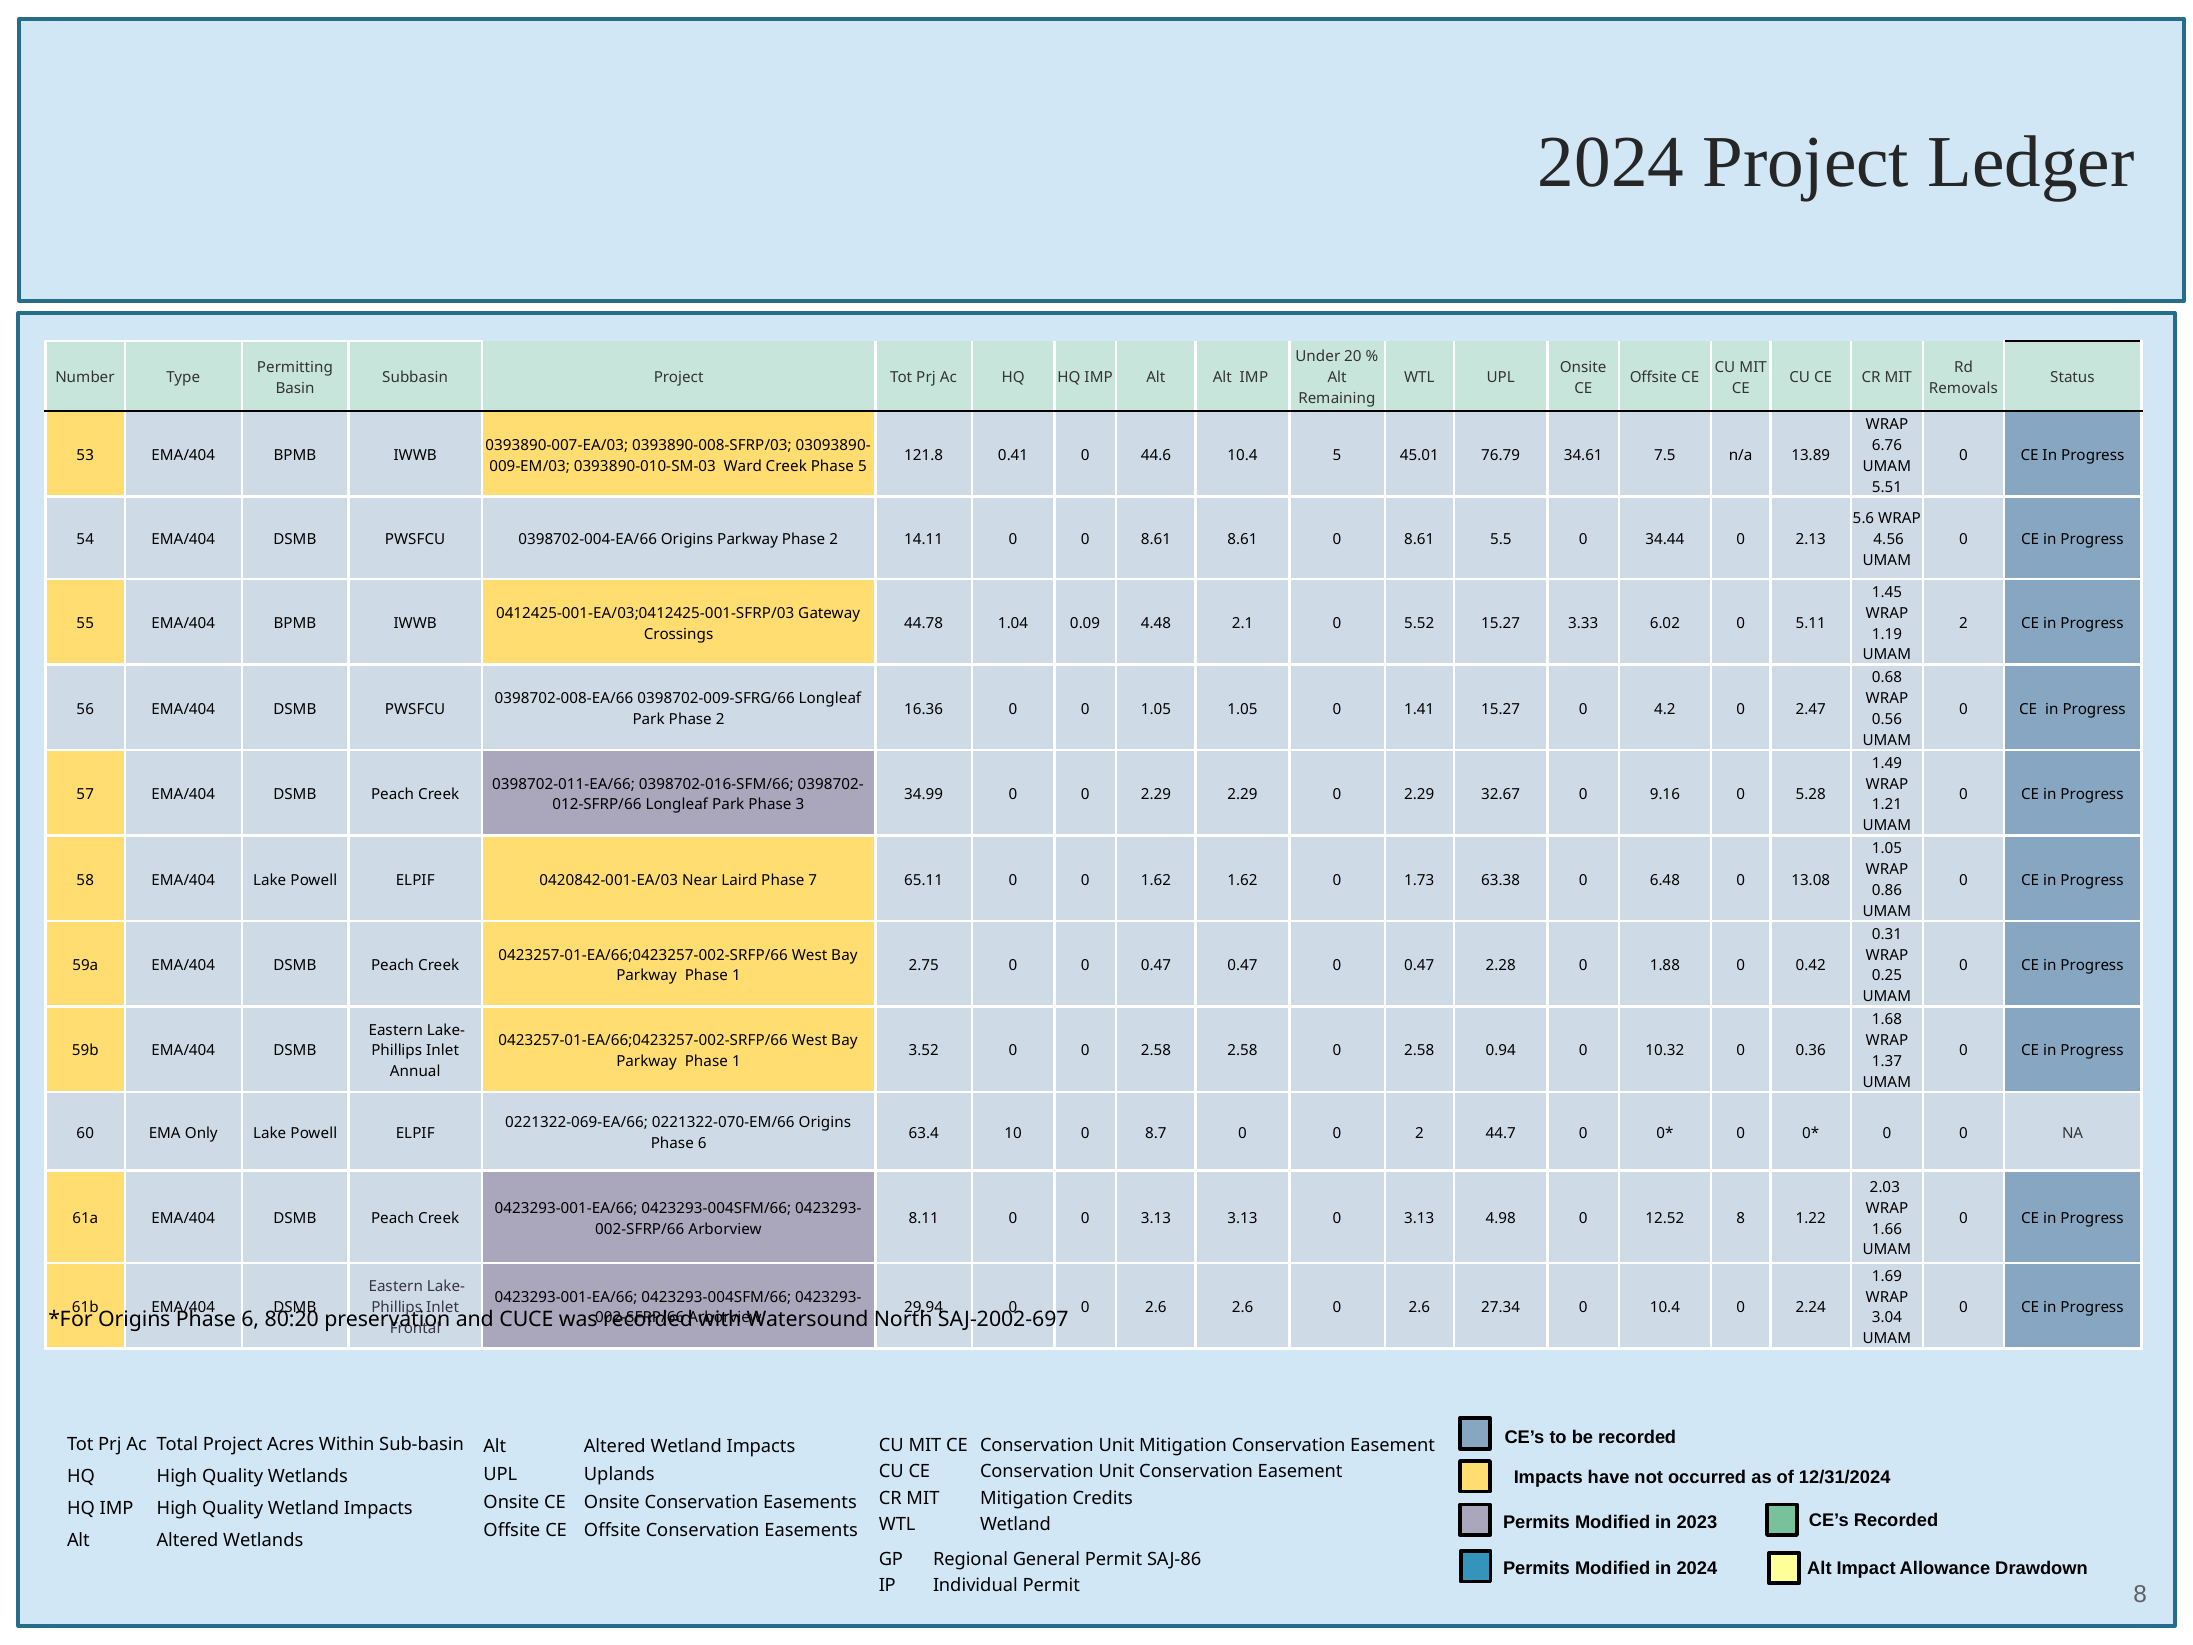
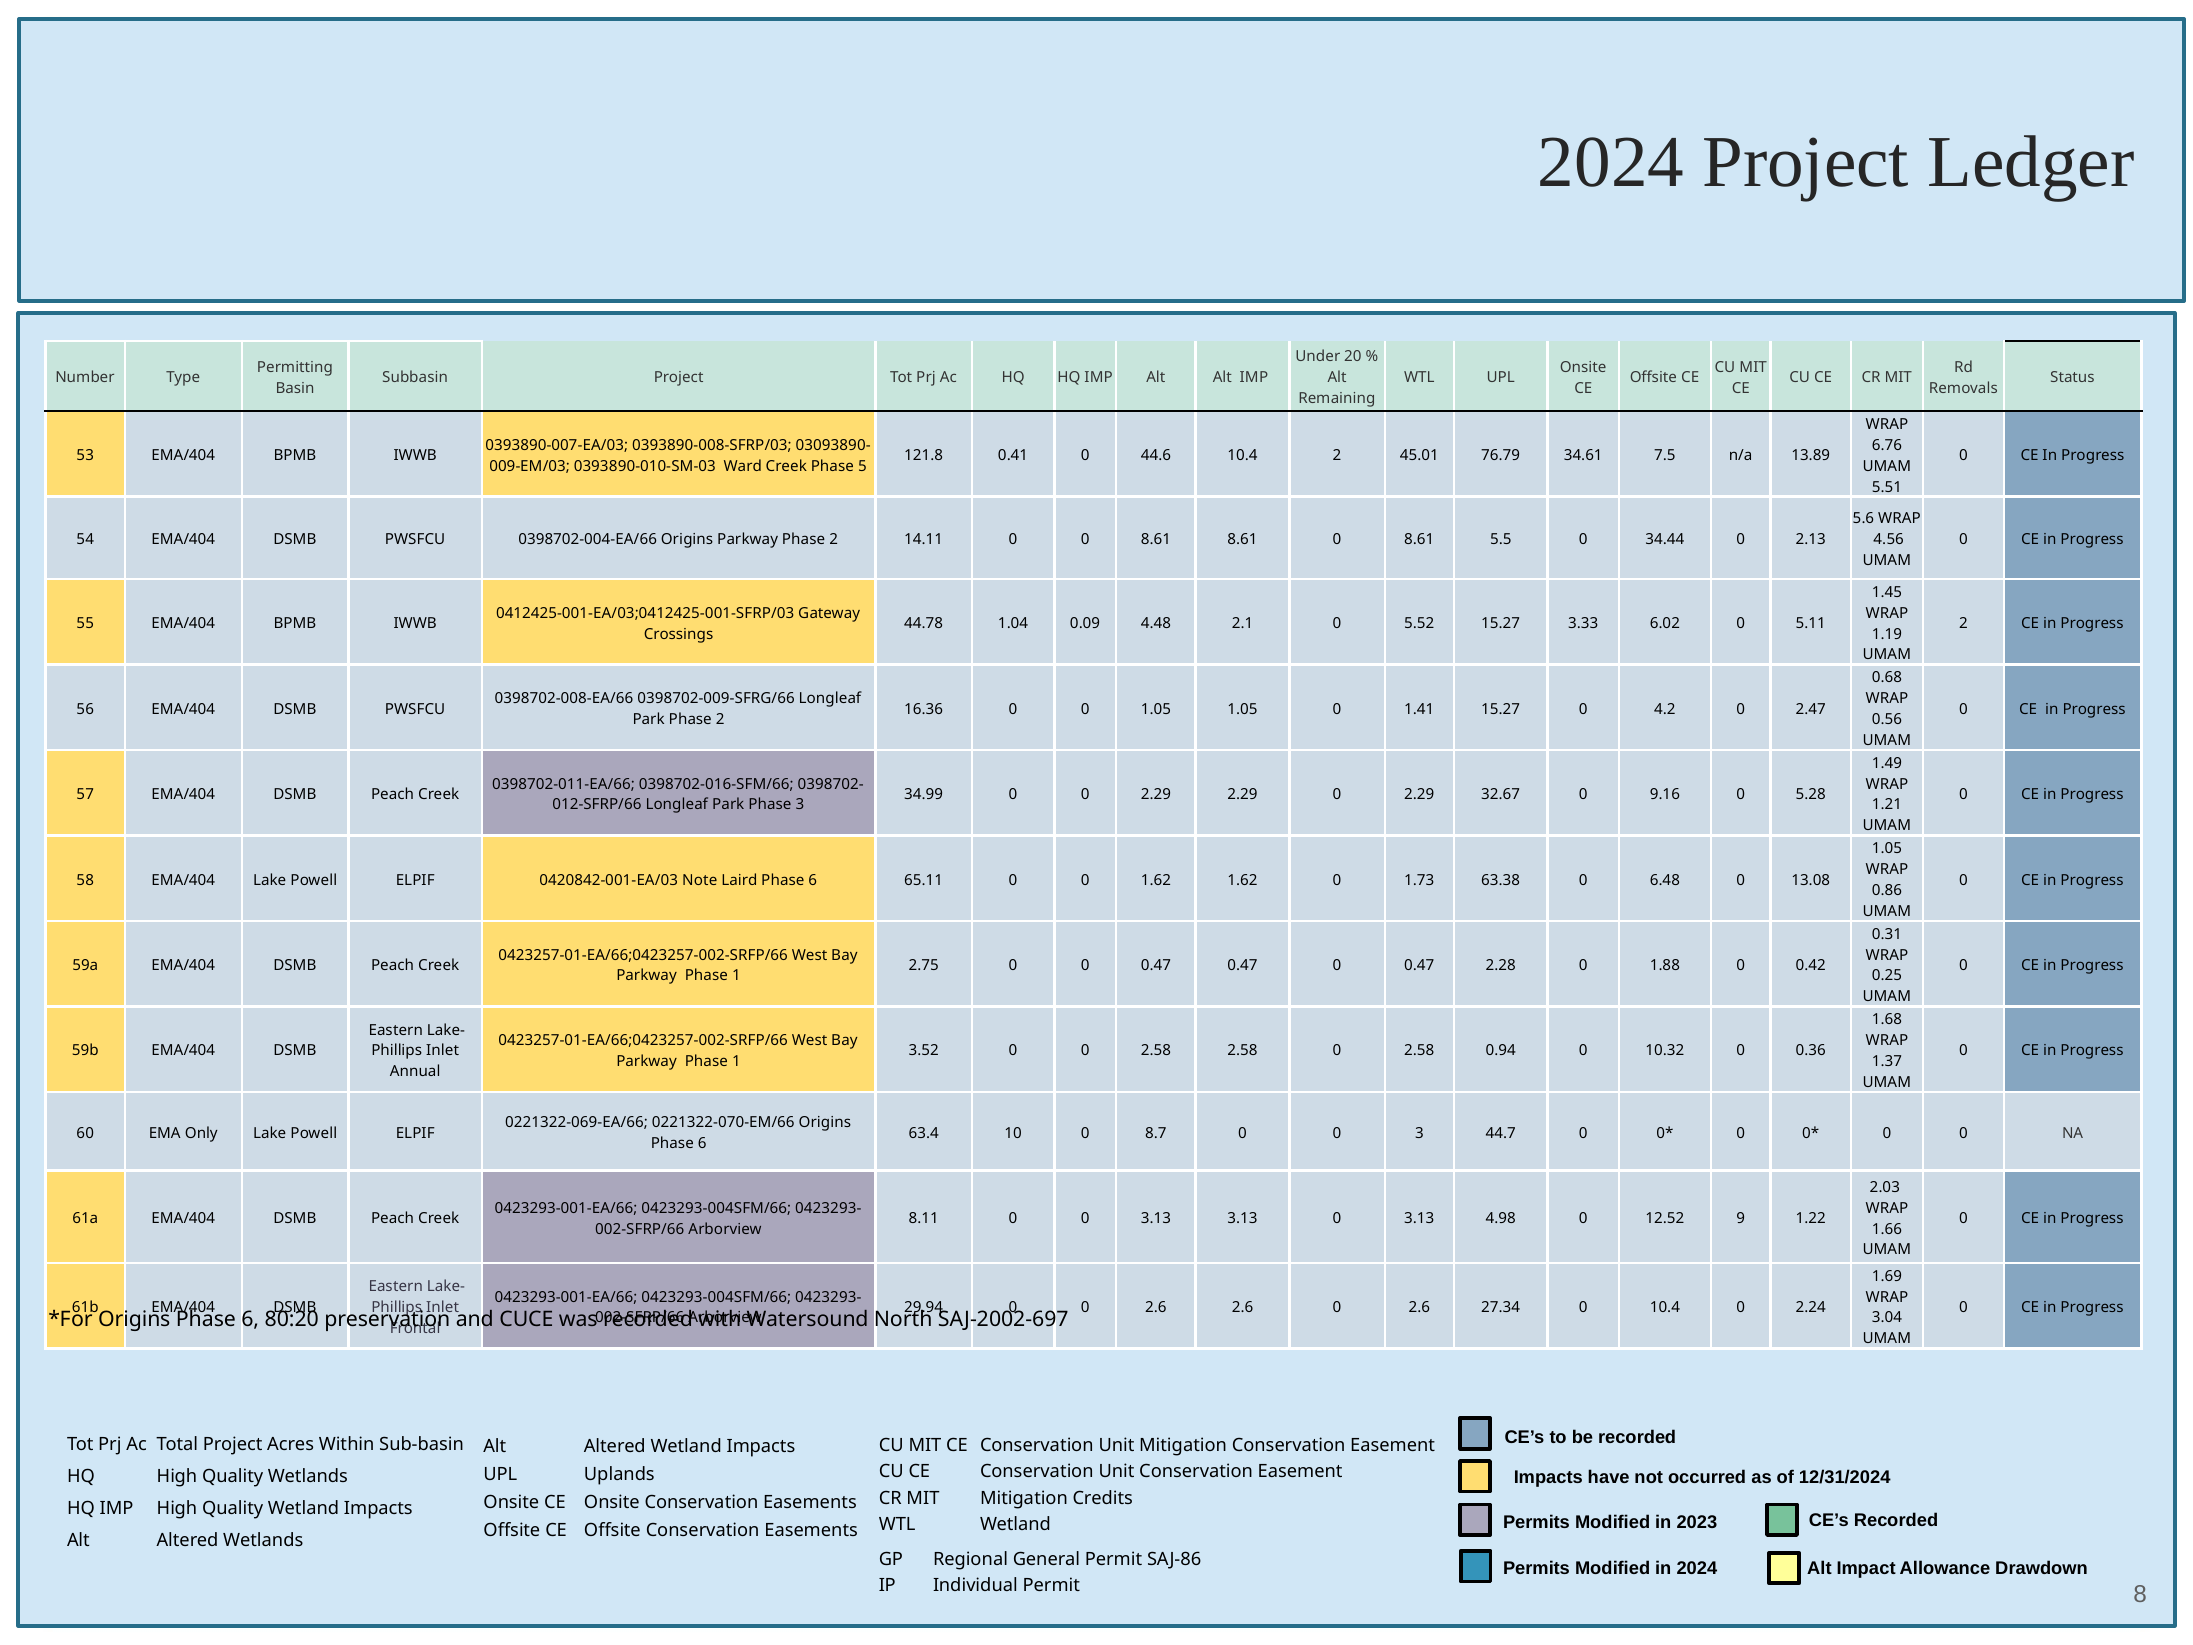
10.4 5: 5 -> 2 (1337, 456)
Near: Near -> Note (700, 880)
Laird Phase 7: 7 -> 6 (813, 880)
0 2: 2 -> 3 (1419, 1133)
12.52 8: 8 -> 9 (1741, 1218)
